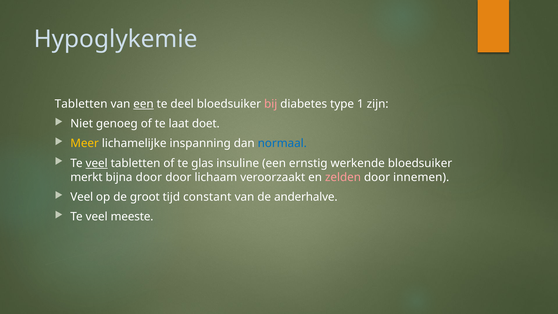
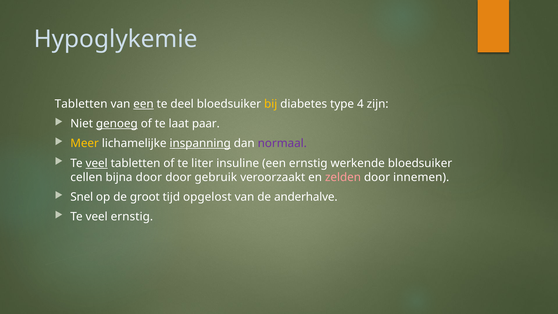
bij colour: pink -> yellow (271, 104)
1: 1 -> 4 (360, 104)
genoeg underline: none -> present (117, 124)
doet: doet -> paar (206, 124)
inspanning underline: none -> present (200, 143)
normaal colour: blue -> purple (282, 143)
glas: glas -> liter (202, 163)
merkt: merkt -> cellen (86, 177)
lichaam: lichaam -> gebruik (216, 177)
Veel: Veel -> Snel (82, 197)
constant: constant -> opgelost (207, 197)
veel meeste: meeste -> ernstig (132, 217)
